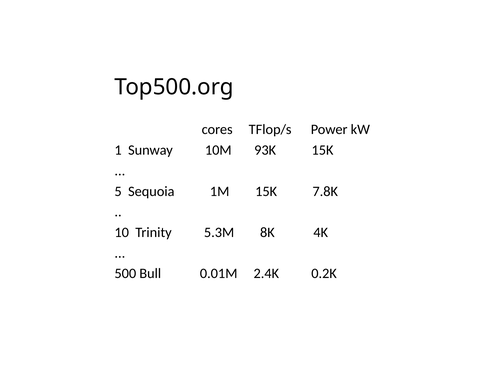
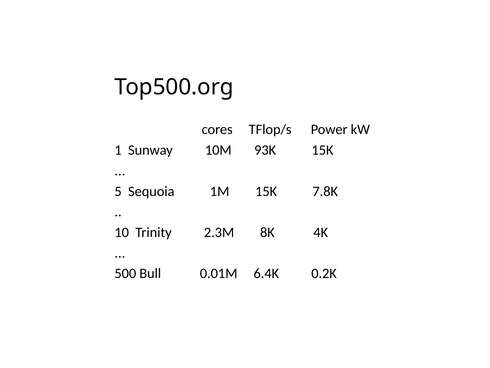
5.3M: 5.3M -> 2.3M (219, 232)
2.4K: 2.4K -> 6.4K (266, 273)
